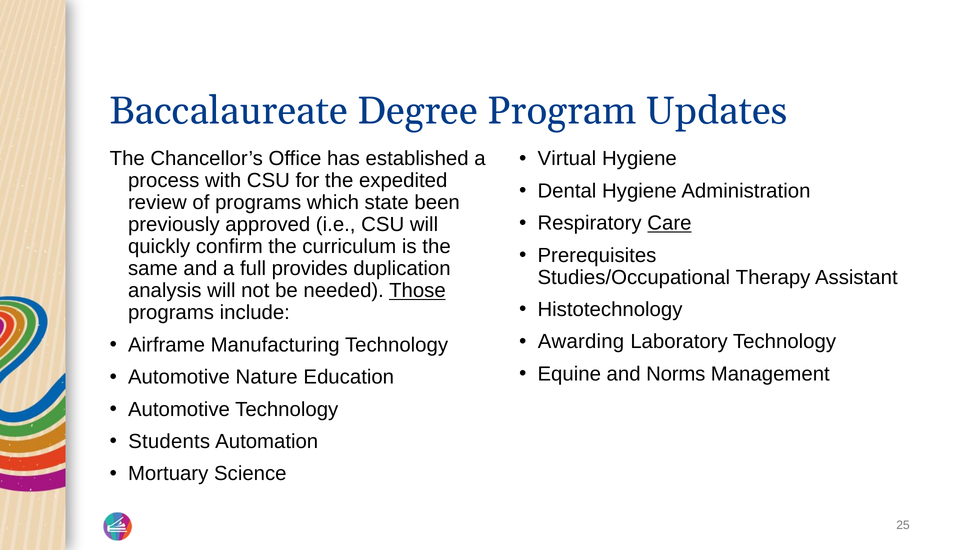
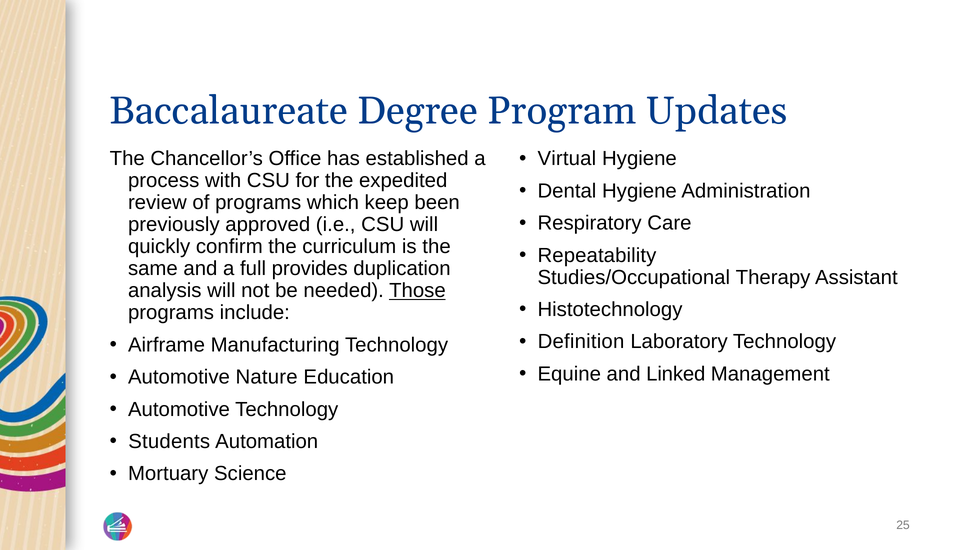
state: state -> keep (387, 203)
Care underline: present -> none (669, 223)
Prerequisites: Prerequisites -> Repeatability (597, 255)
Awarding: Awarding -> Definition (581, 341)
Norms: Norms -> Linked (676, 374)
